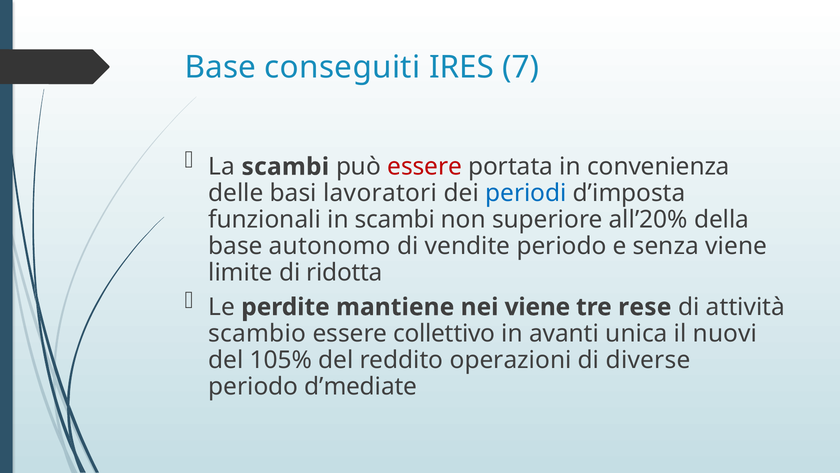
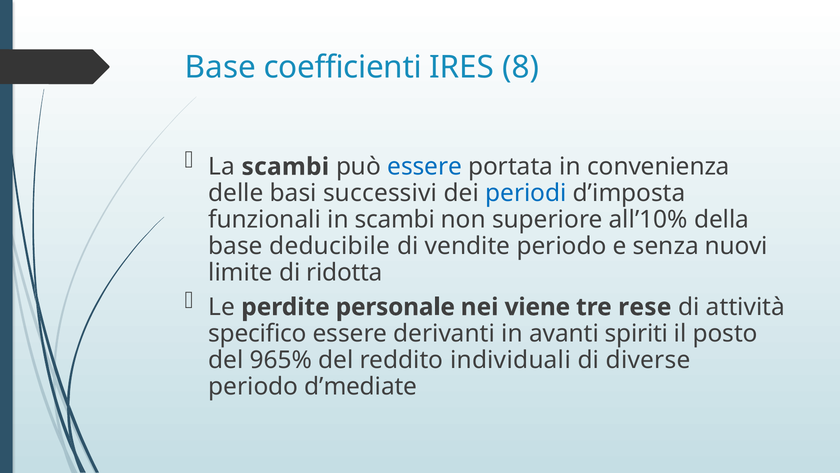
conseguiti: conseguiti -> coefficienti (343, 67)
7: 7 -> 8 (521, 67)
essere colour: red -> blue (425, 167)
lavoratori: lavoratori -> successivi (380, 193)
all’20%: all’20% -> all’10% (648, 220)
autonomo: autonomo -> deducibile (330, 246)
senza viene: viene -> nuovi (736, 246)
mantiene: mantiene -> personale (395, 307)
scambio: scambio -> specifico (257, 333)
collettivo: collettivo -> derivanti (444, 333)
unica: unica -> spiriti (637, 333)
nuovi: nuovi -> posto (725, 333)
105%: 105% -> 965% (281, 360)
operazioni: operazioni -> individuali (511, 360)
